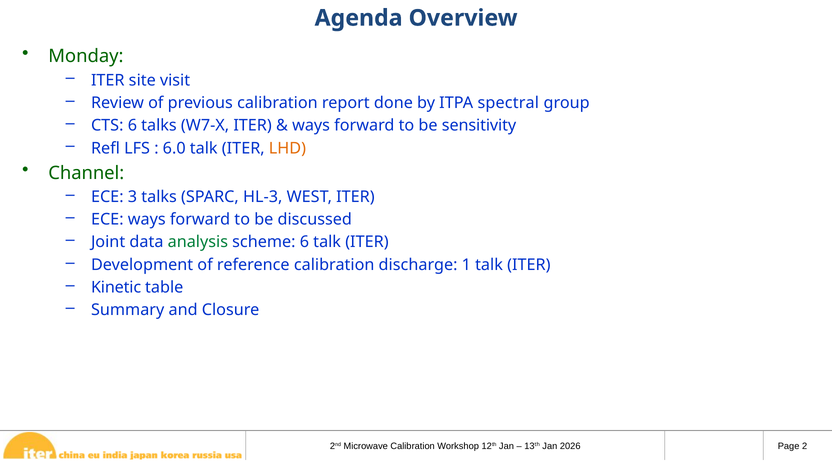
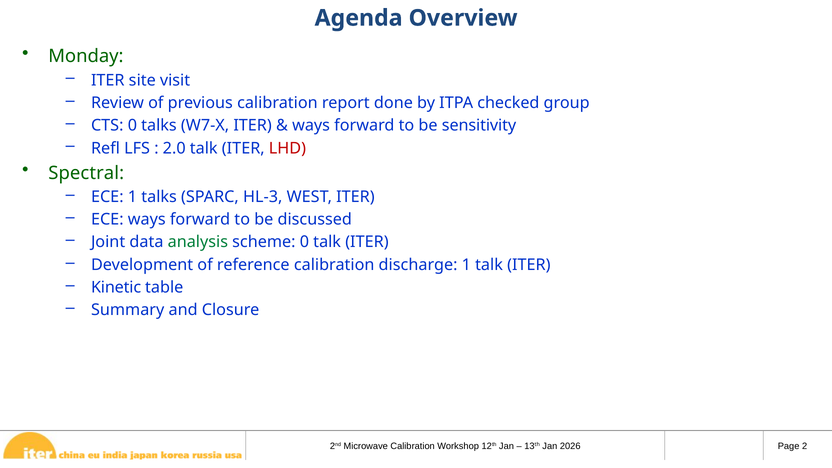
spectral: spectral -> checked (508, 103)
CTS 6: 6 -> 0 (132, 126)
6.0: 6.0 -> 2.0 (174, 148)
LHD colour: orange -> red (287, 148)
Channel: Channel -> Spectral (86, 173)
ECE 3: 3 -> 1 (132, 197)
scheme 6: 6 -> 0 (304, 242)
